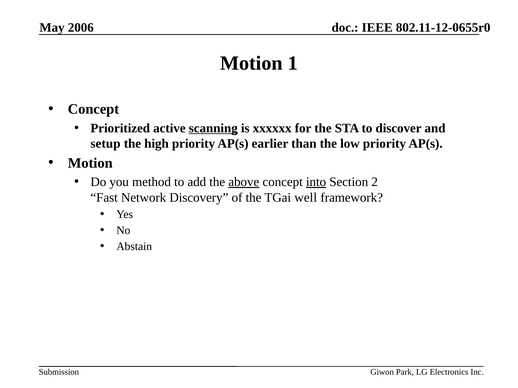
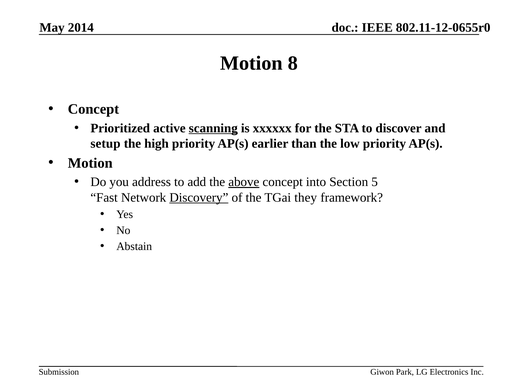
2006: 2006 -> 2014 (81, 28)
1: 1 -> 8 (293, 63)
method: method -> address (152, 182)
into underline: present -> none (316, 182)
2: 2 -> 5 (375, 182)
Discovery underline: none -> present (199, 198)
well: well -> they (306, 198)
